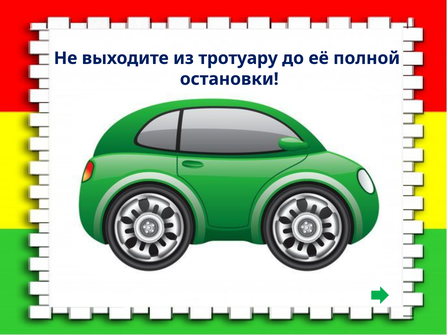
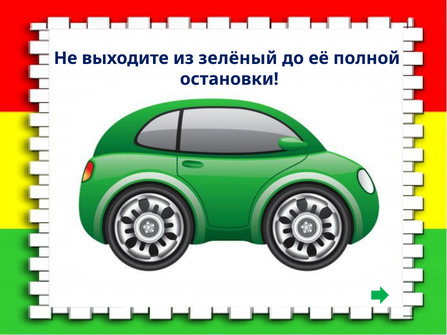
тротуару: тротуару -> зелёный (238, 58)
